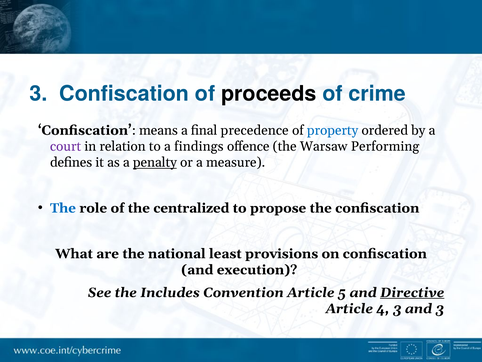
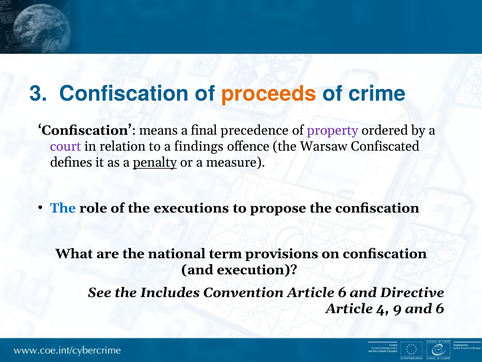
proceeds colour: black -> orange (269, 93)
property colour: blue -> purple (333, 130)
Performing: Performing -> Confiscated (385, 146)
centralized: centralized -> executions (191, 208)
least: least -> term (225, 253)
Article 5: 5 -> 6 (342, 292)
Directive underline: present -> none (412, 292)
4 3: 3 -> 9 (397, 308)
and 3: 3 -> 6 (440, 308)
